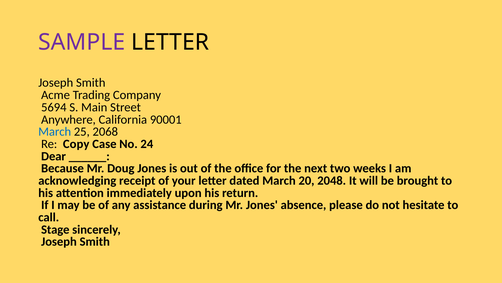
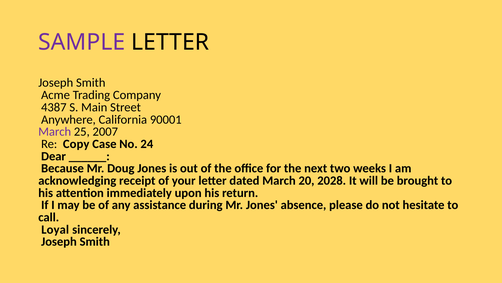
5694: 5694 -> 4387 (54, 107)
March colour: blue -> purple (55, 131)
2068: 2068 -> 2007 (105, 131)
2048: 2048 -> 2028 (332, 180)
Stage: Stage -> Loyal (55, 229)
